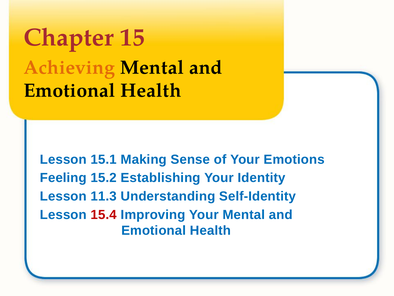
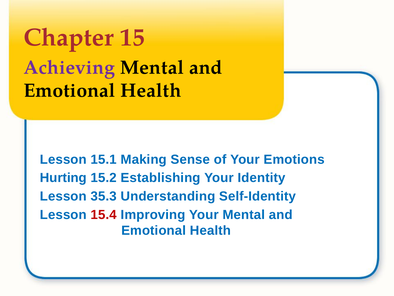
Achieving colour: orange -> purple (69, 67)
Feeling: Feeling -> Hurting (63, 178)
11.3: 11.3 -> 35.3 (104, 196)
